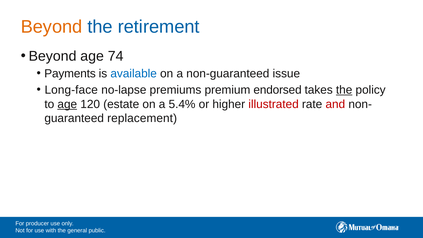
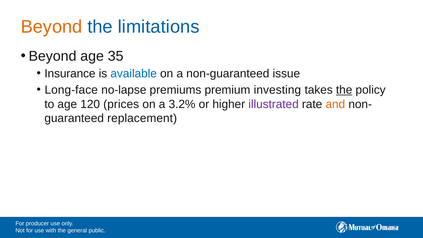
retirement: retirement -> limitations (159, 27)
74: 74 -> 35 (116, 56)
Payments: Payments -> Insurance (70, 74)
endorsed: endorsed -> investing (277, 90)
age underline: present -> none (67, 104)
estate: estate -> prices (121, 104)
5.4%: 5.4% -> 3.2% (182, 104)
illustrated colour: red -> purple (274, 104)
and colour: red -> orange (335, 104)
